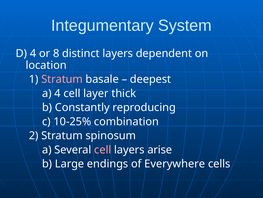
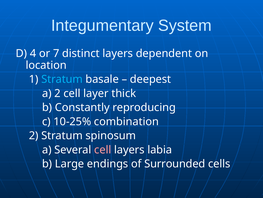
8: 8 -> 7 (56, 53)
Stratum colour: pink -> light blue (62, 79)
a 4: 4 -> 2 (57, 93)
arise: arise -> labia (160, 149)
Everywhere: Everywhere -> Surrounded (175, 163)
